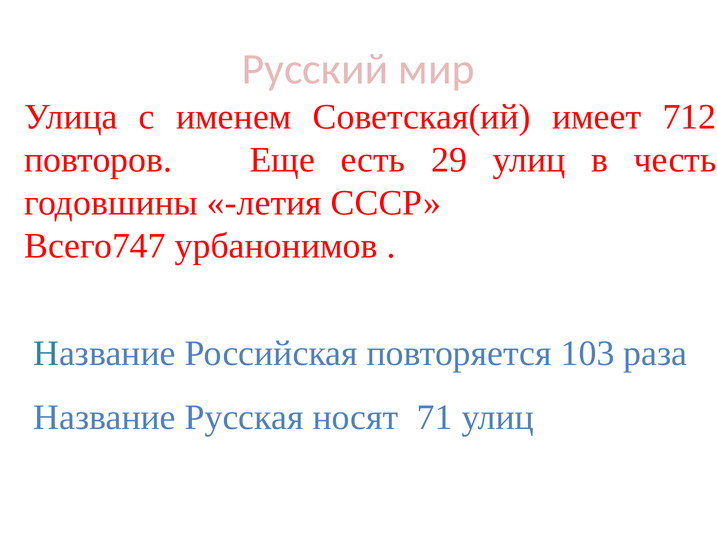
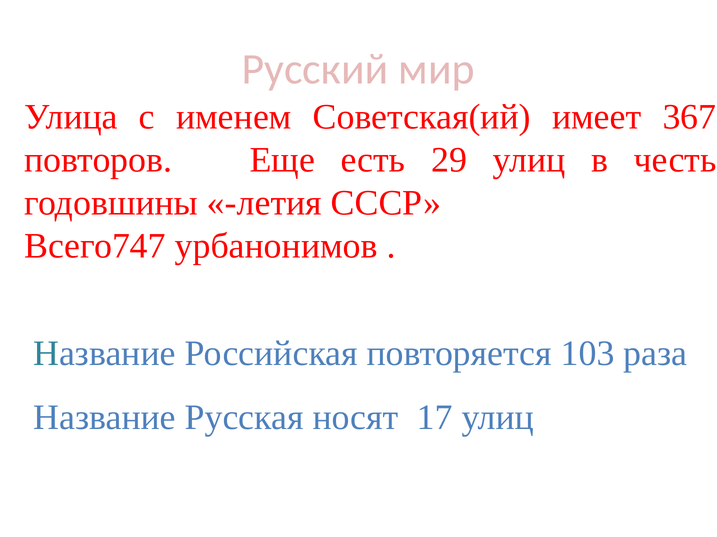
712: 712 -> 367 (689, 117)
71: 71 -> 17 (435, 418)
